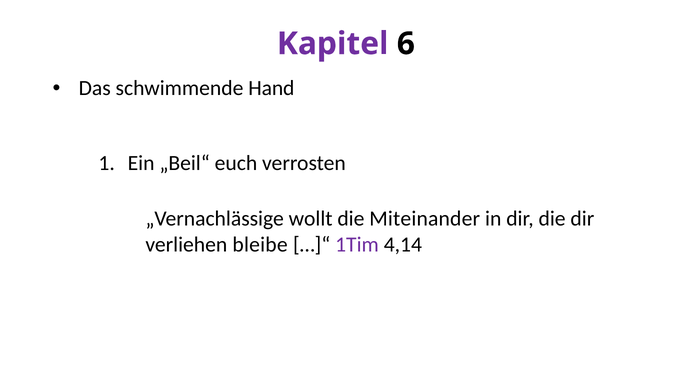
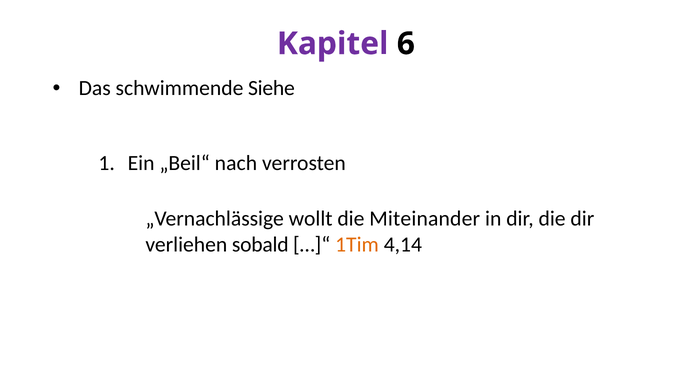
Hand: Hand -> Siehe (271, 88)
euch: euch -> nach (236, 163)
bleibe: bleibe -> sobald (260, 245)
1Tim colour: purple -> orange (357, 245)
